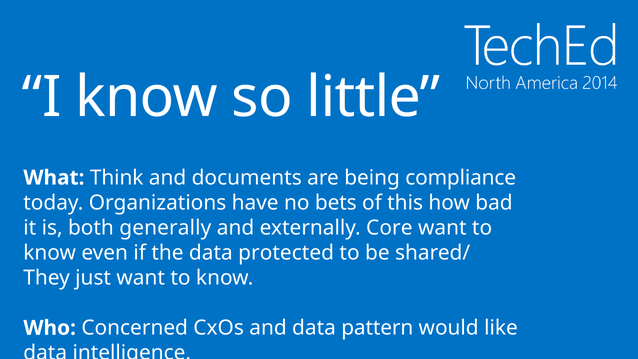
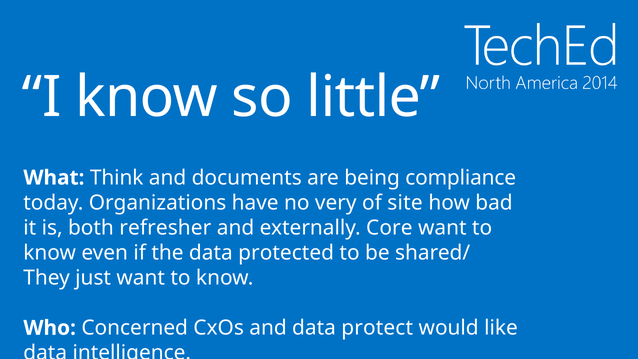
bets: bets -> very (336, 203)
this: this -> site (405, 203)
generally: generally -> refresher (165, 228)
pattern: pattern -> protect (377, 328)
